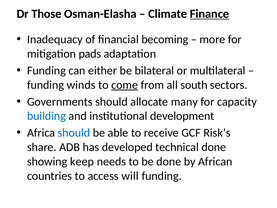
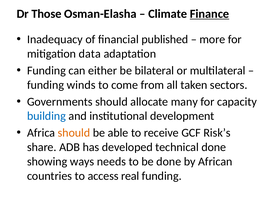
becoming: becoming -> published (165, 39)
pads: pads -> data (90, 54)
come underline: present -> none (125, 85)
south: south -> taken (194, 85)
should colour: blue -> orange (74, 133)
keep: keep -> ways (82, 161)
will: will -> real (130, 176)
